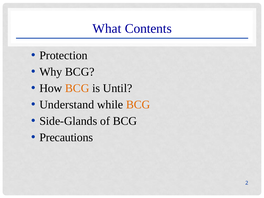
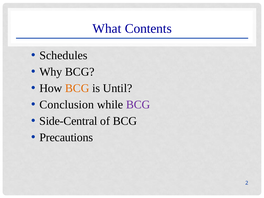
Protection: Protection -> Schedules (64, 55)
Understand: Understand -> Conclusion (67, 105)
BCG colour: orange -> purple (138, 105)
Side-Glands: Side-Glands -> Side-Central (68, 121)
